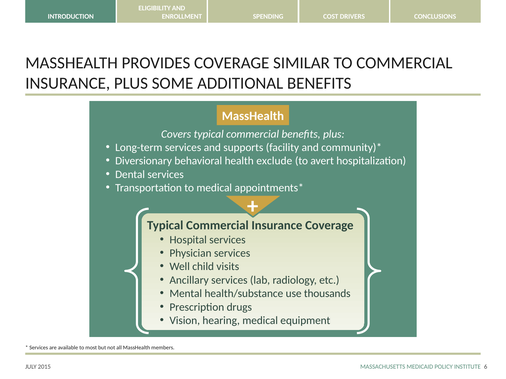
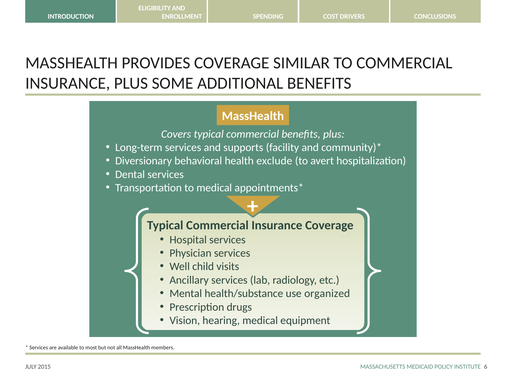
thousands: thousands -> organized (327, 294)
